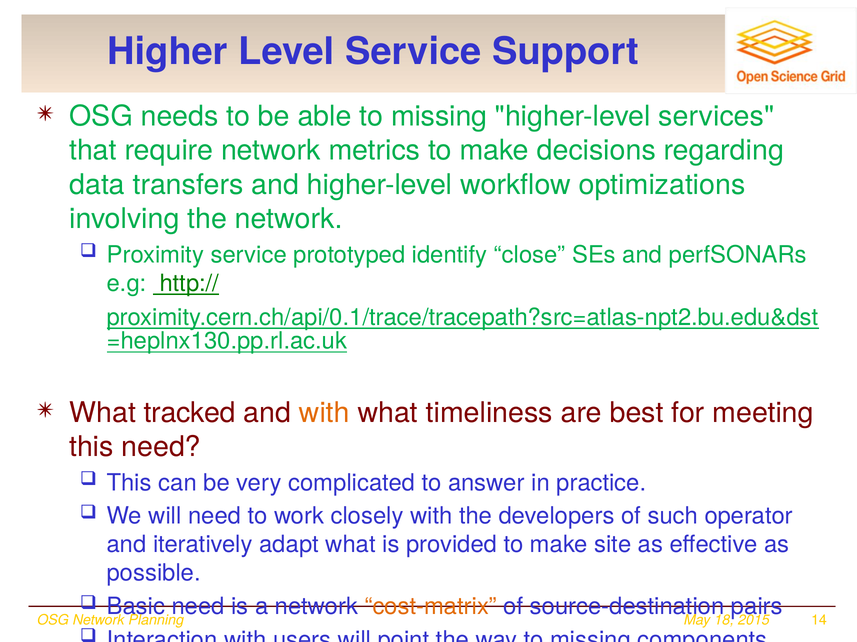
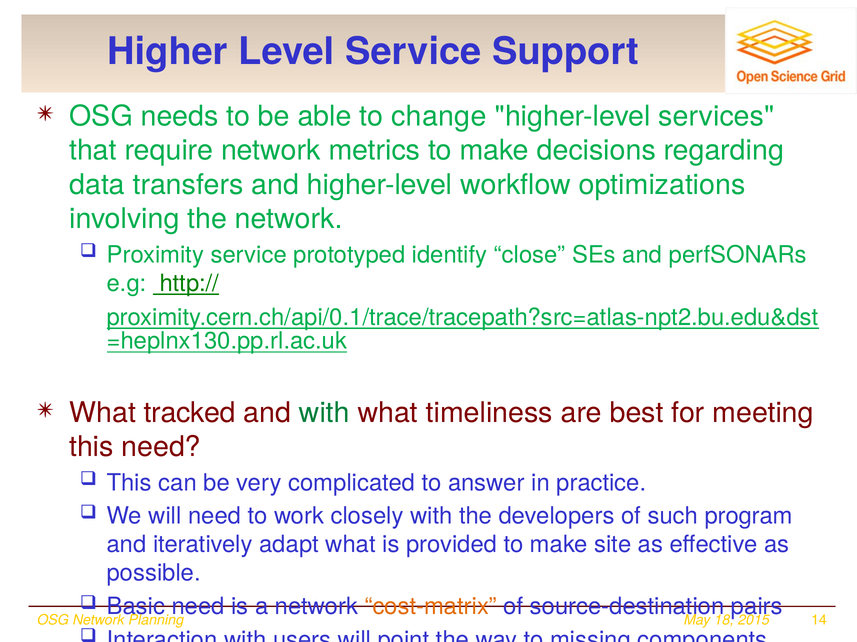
able to missing: missing -> change (439, 116)
with colour: orange -> green (324, 413)
operator: operator -> program (749, 517)
